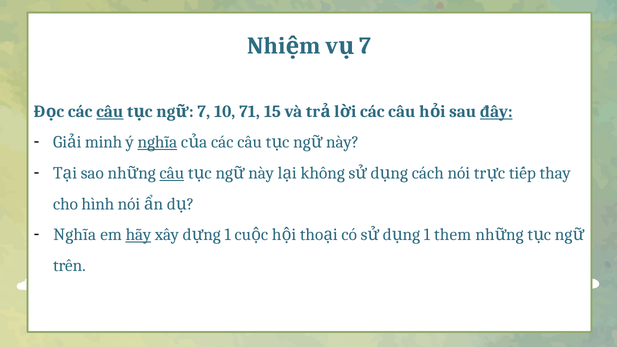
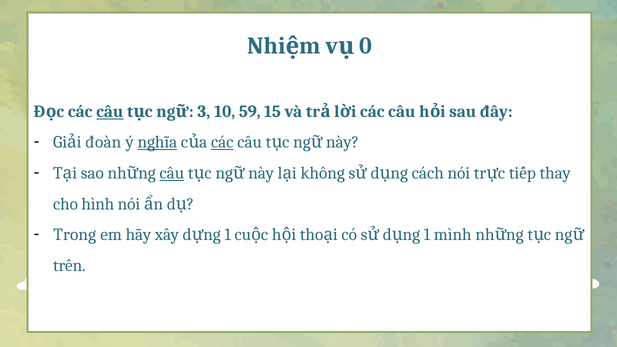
7: 7 -> 0 (366, 46)
7: 7 -> 3 (204, 111)
71: 71 -> 59 (250, 111)
đây underline: present -> none (496, 111)
minh: minh -> đoàn (103, 142)
các underline: none -> present (222, 142)
Nghĩa: Nghĩa -> Trong (75, 235)
hãy underline: present -> none (138, 235)
them: them -> mình (453, 235)
